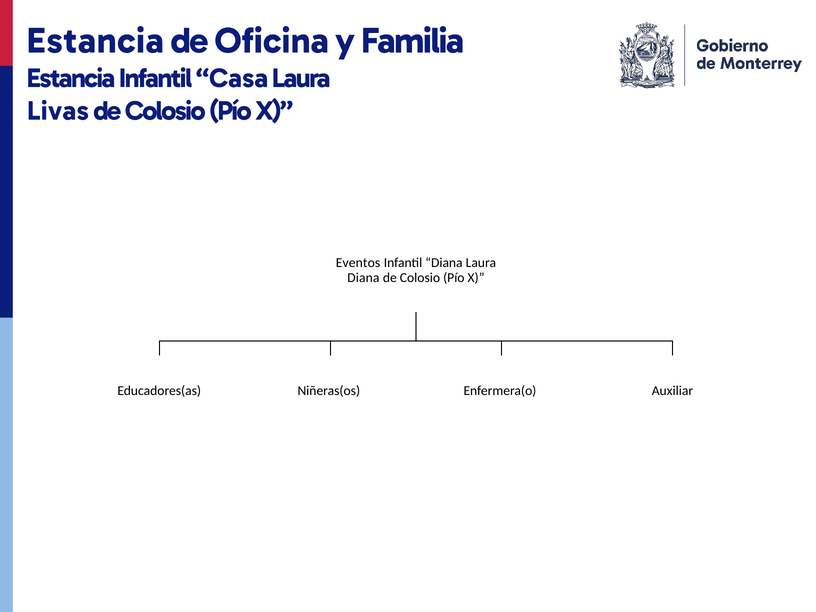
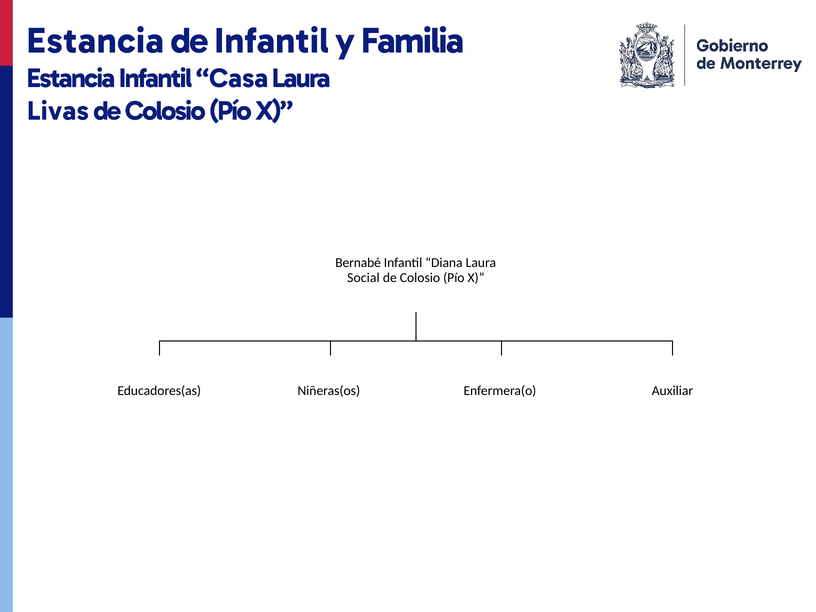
de Oficina: Oficina -> Infantil (272, 41)
Eventos: Eventos -> Bernabé (358, 263)
Diana: Diana -> Social (363, 278)
